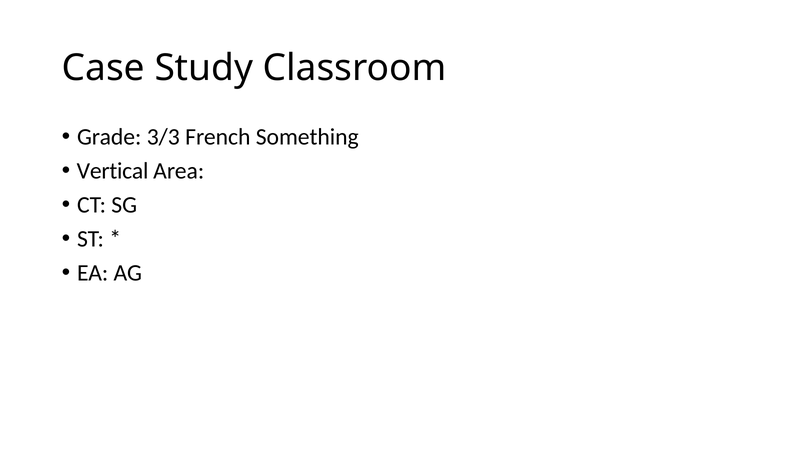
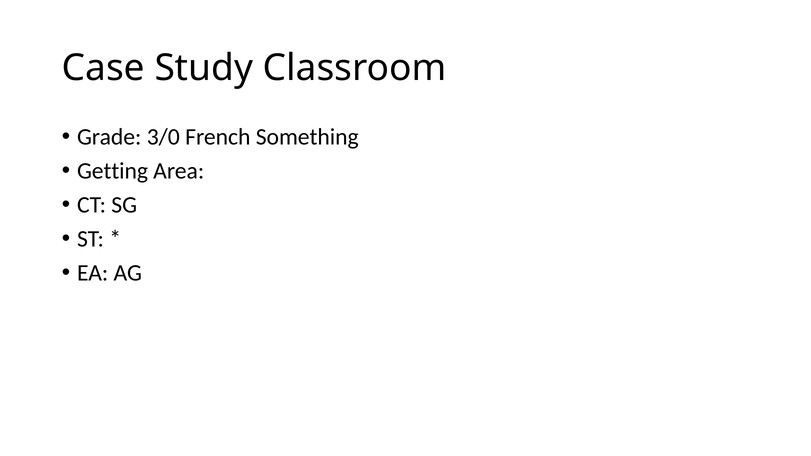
3/3: 3/3 -> 3/0 (163, 137)
Vertical: Vertical -> Getting (113, 171)
